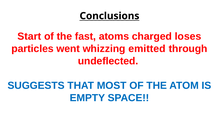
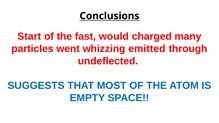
atoms: atoms -> would (114, 36)
loses: loses -> many (188, 36)
